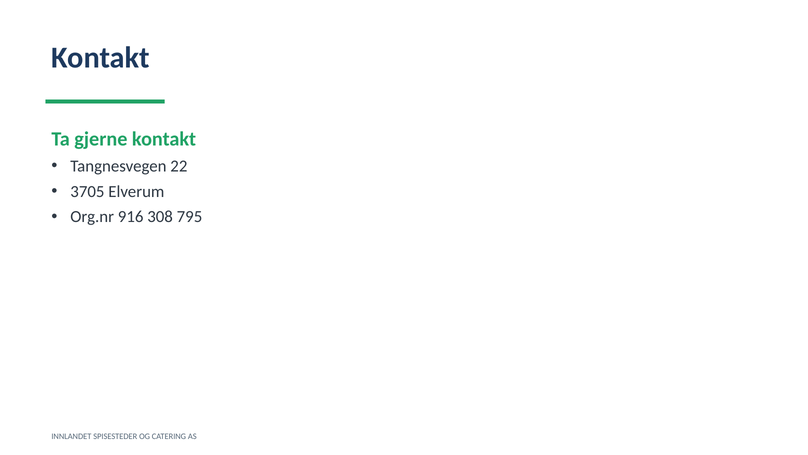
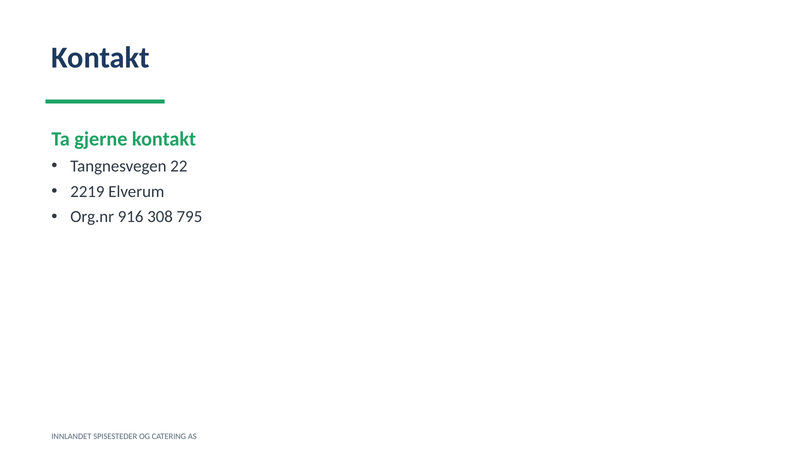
3705: 3705 -> 2219 (87, 191)
